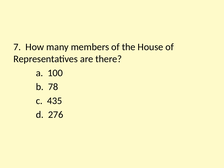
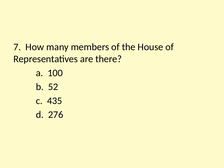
78: 78 -> 52 (53, 87)
